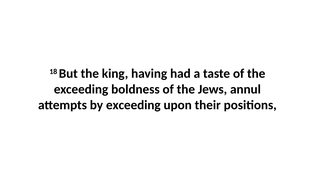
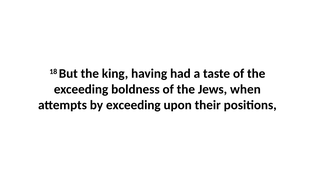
annul: annul -> when (245, 90)
